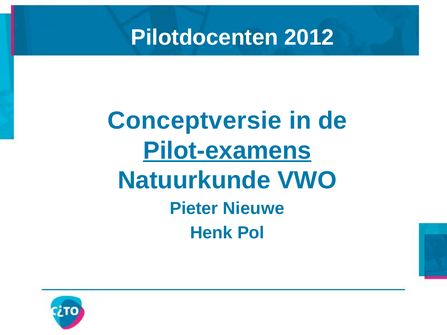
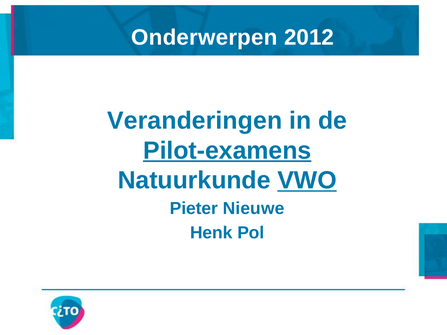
Pilotdocenten: Pilotdocenten -> Onderwerpen (204, 37)
Conceptversie: Conceptversie -> Veranderingen (195, 121)
VWO underline: none -> present (307, 180)
